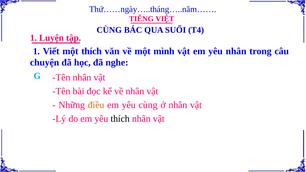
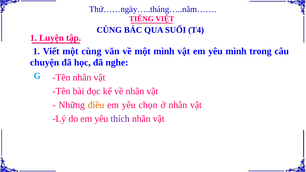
một thích: thích -> cùng (91, 51)
yêu nhân: nhân -> mình (236, 51)
yêu cùng: cùng -> chọn (148, 105)
thích colour: black -> purple (120, 119)
